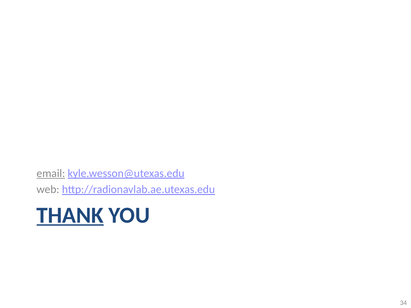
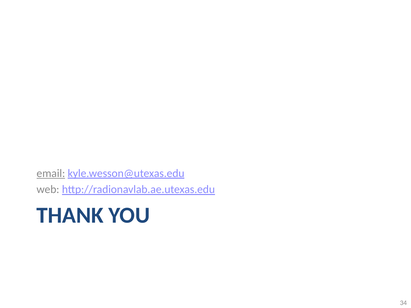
THANK underline: present -> none (70, 215)
